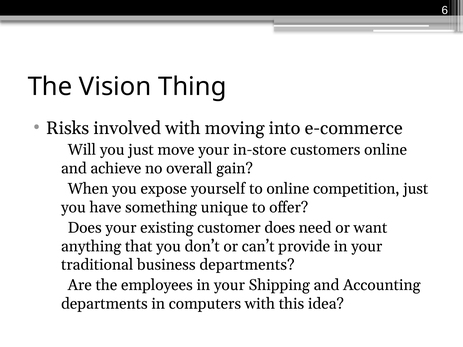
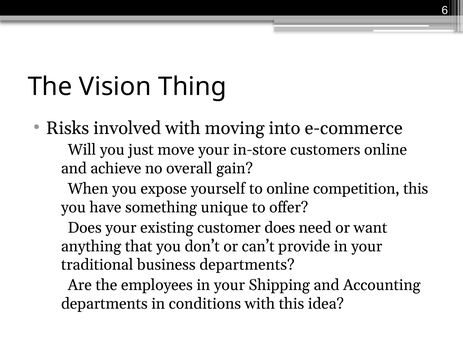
competition just: just -> this (416, 189)
computers: computers -> conditions (205, 304)
